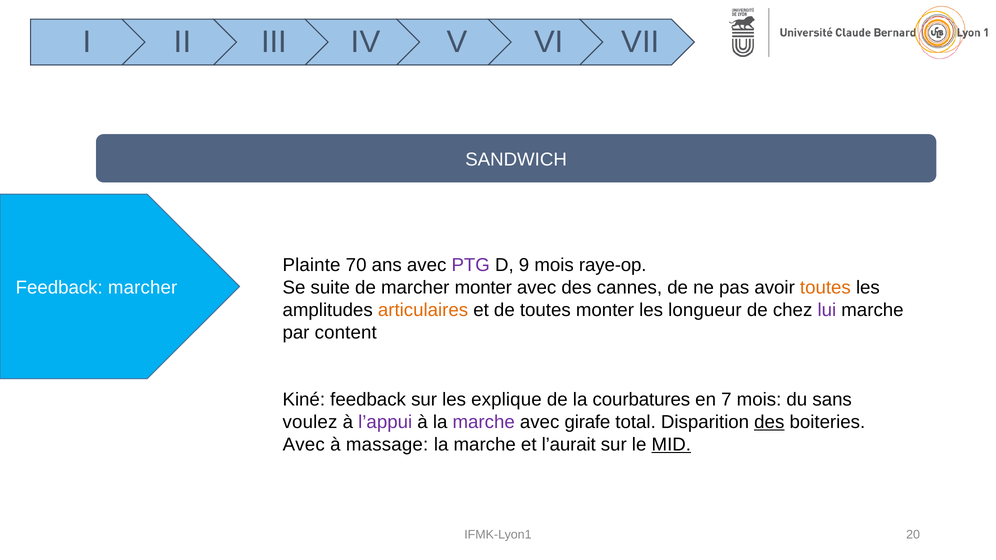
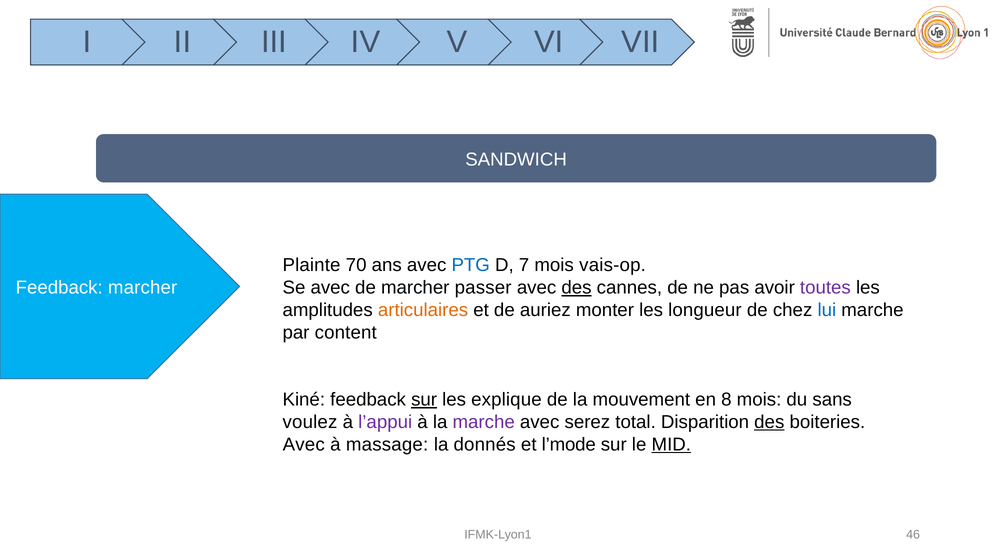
PTG colour: purple -> blue (471, 265)
9: 9 -> 7 (524, 265)
raye-op: raye-op -> vais-op (613, 265)
Se suite: suite -> avec (330, 288)
marcher monter: monter -> passer (483, 288)
des underline: none -> present (576, 288)
toutes colour: orange -> purple (825, 288)
de toutes: toutes -> auriez (545, 310)
lui colour: purple -> blue (827, 310)
sur underline: none -> present (424, 400)
courbatures: courbatures -> mouvement (641, 400)
7: 7 -> 8 (726, 400)
girafe: girafe -> serez (587, 422)
marche: marche -> donnés (485, 445)
l’aurait: l’aurait -> l’mode (569, 445)
20: 20 -> 46 (913, 535)
